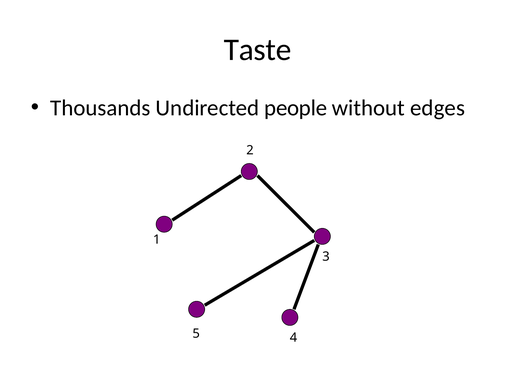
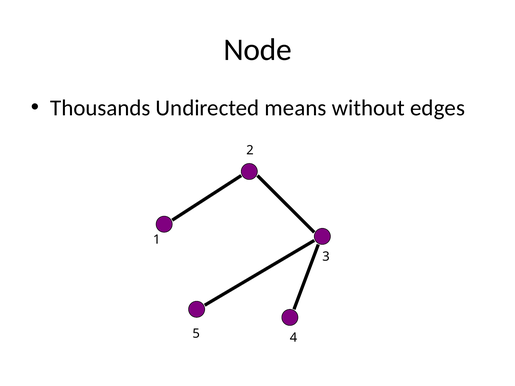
Taste: Taste -> Node (258, 50)
people: people -> means (296, 108)
